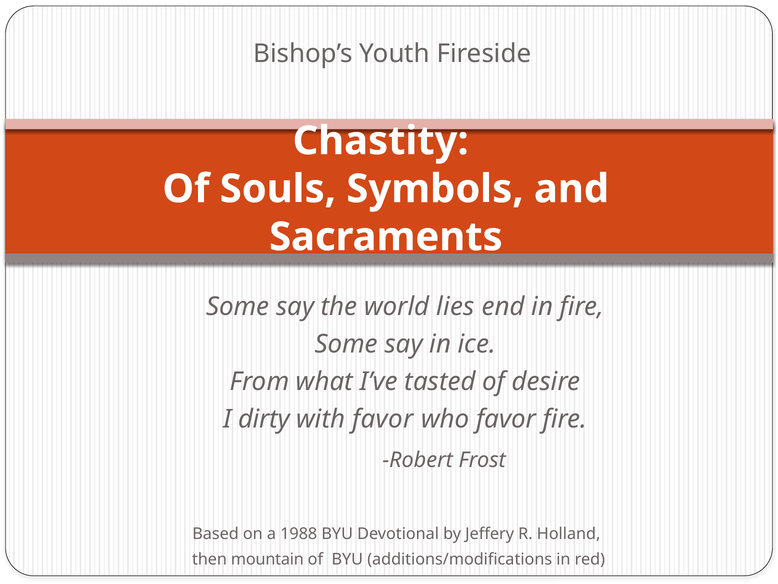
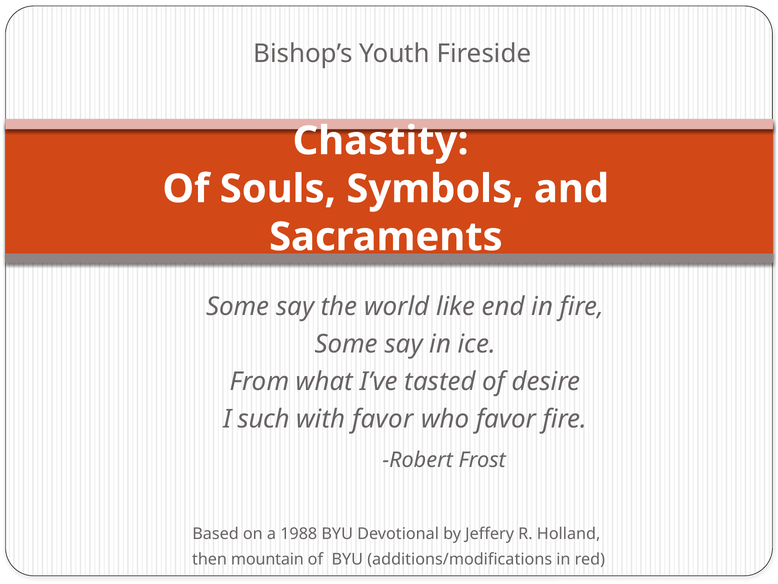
lies: lies -> like (456, 306)
dirty: dirty -> such (264, 419)
